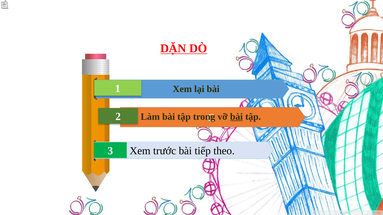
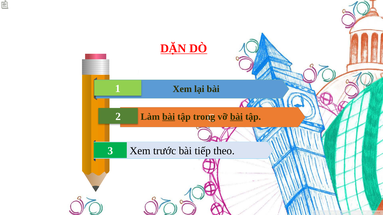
bài underline: none -> present (169, 117)
